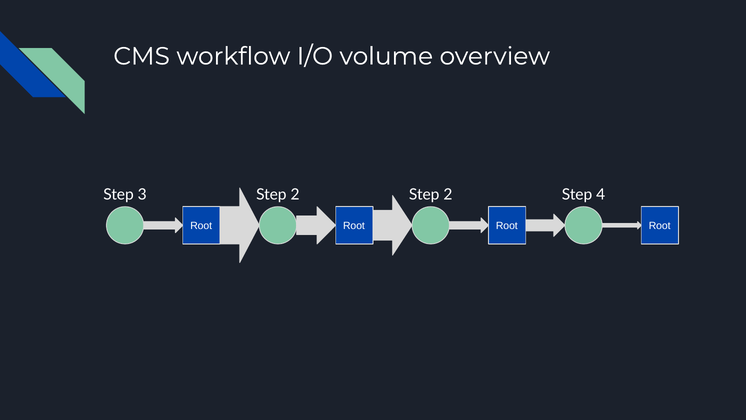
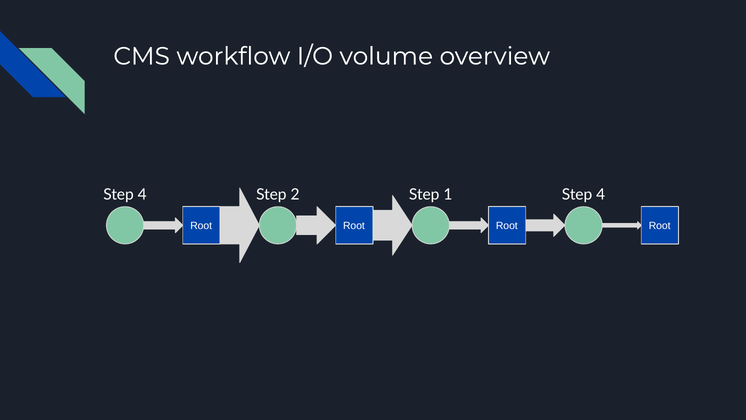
3: 3 -> 4 (142, 194)
2 Step 2: 2 -> 1 (448, 194)
